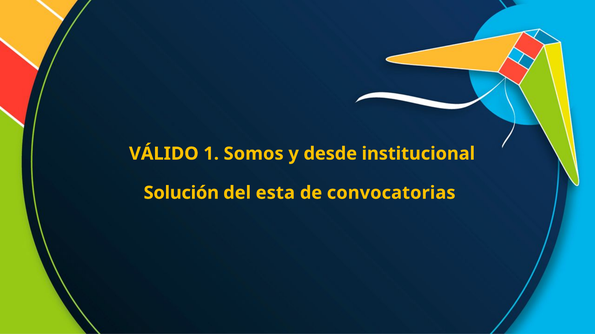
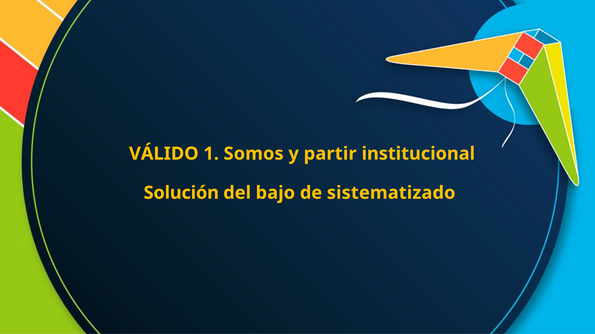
desde: desde -> partir (330, 154)
esta: esta -> bajo (275, 193)
convocatorias: convocatorias -> sistematizado (391, 193)
